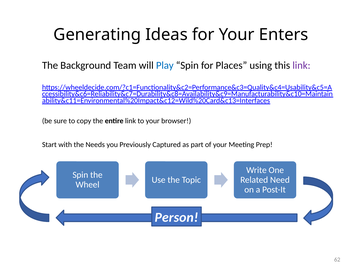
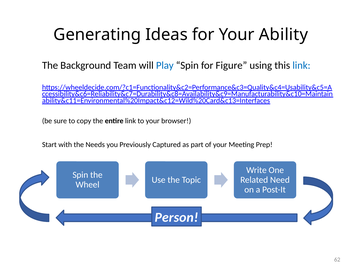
Enters: Enters -> Ability (284, 35)
Places: Places -> Figure (231, 65)
link colour: purple -> blue (301, 65)
